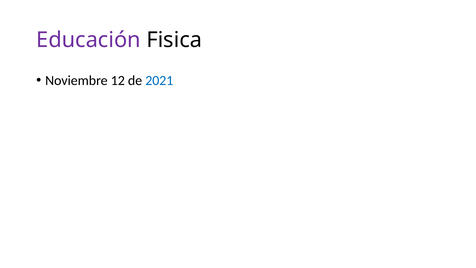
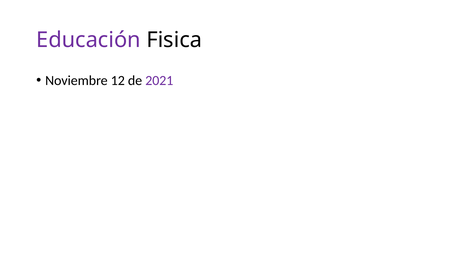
2021 colour: blue -> purple (159, 80)
